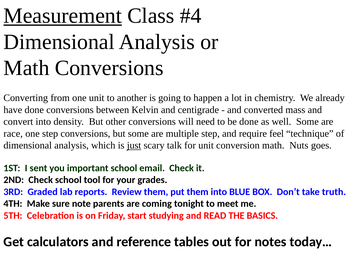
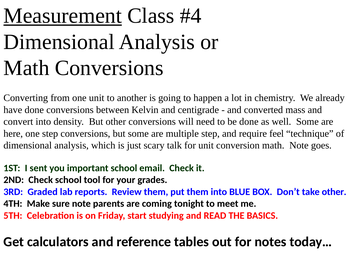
race: race -> here (13, 134)
just underline: present -> none (134, 145)
math Nuts: Nuts -> Note (299, 145)
take truth: truth -> other (334, 192)
